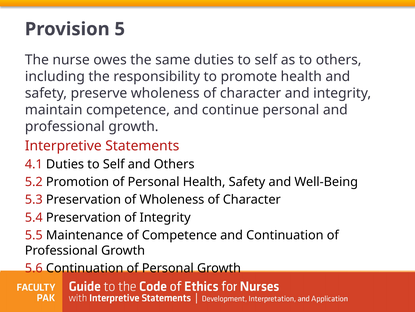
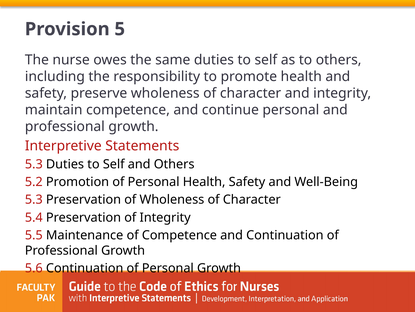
4.1: 4.1 -> 5.3 (34, 164)
